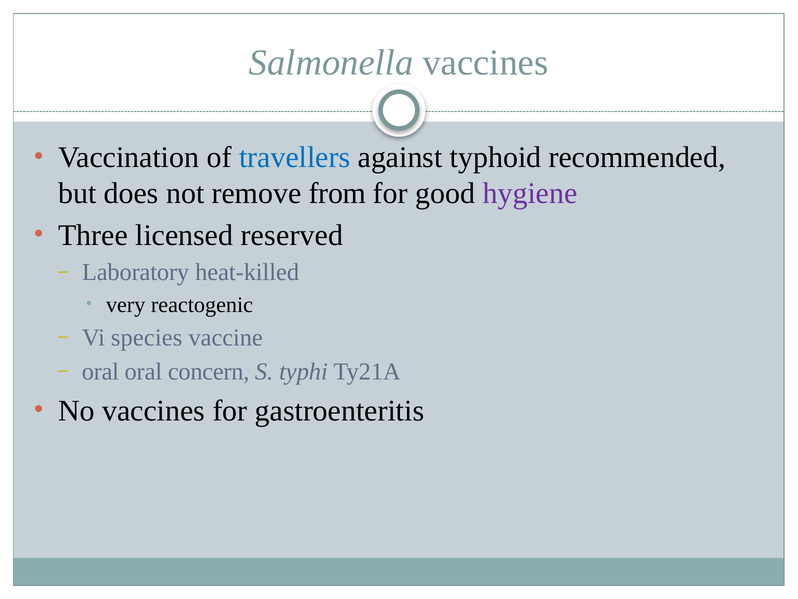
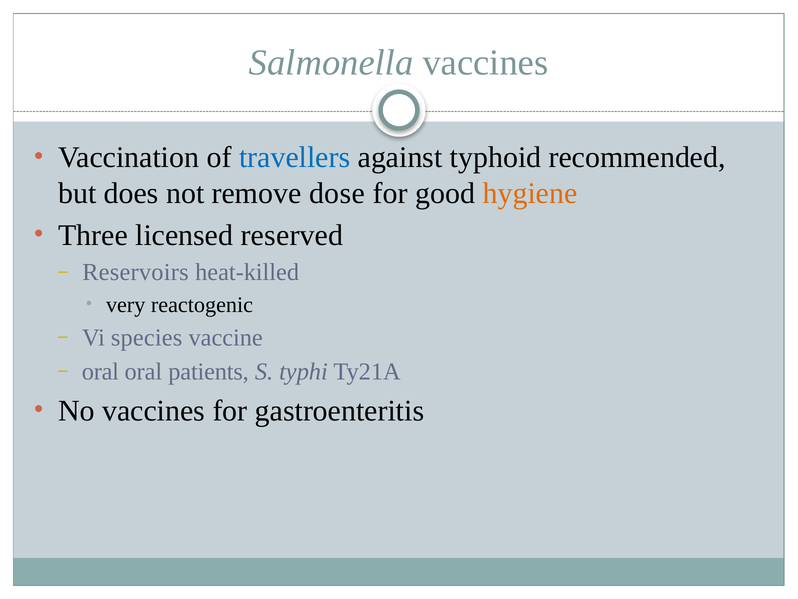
from: from -> dose (337, 193)
hygiene colour: purple -> orange (530, 193)
Laboratory: Laboratory -> Reservoirs (135, 272)
concern: concern -> patients (209, 371)
